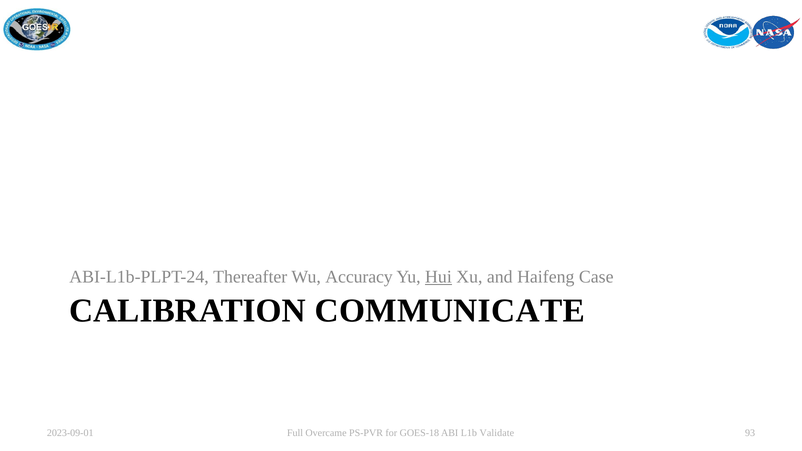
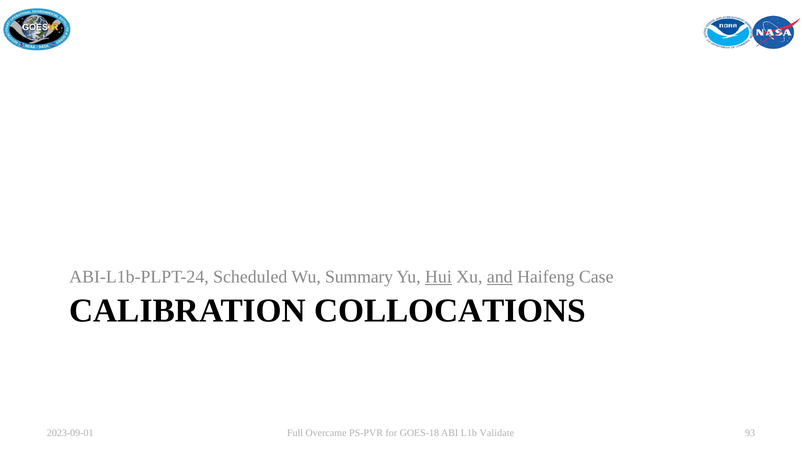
Thereafter: Thereafter -> Scheduled (250, 277)
Accuracy: Accuracy -> Summary (359, 277)
and underline: none -> present (500, 277)
COMMUNICATE: COMMUNICATE -> COLLOCATIONS (450, 311)
